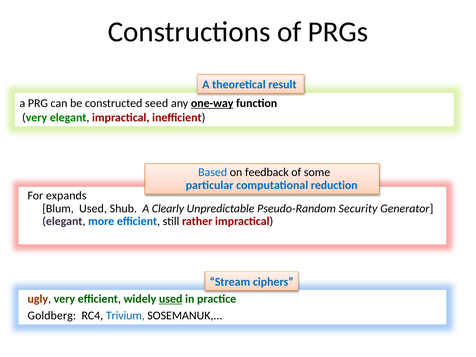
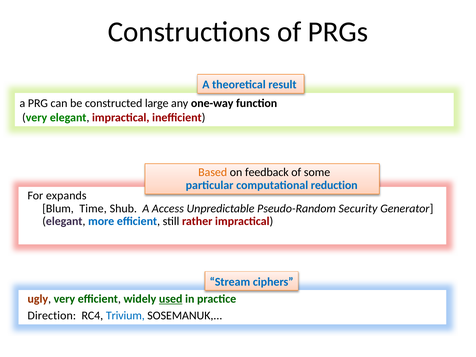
seed: seed -> large (157, 103)
one-way underline: present -> none (212, 103)
Based colour: blue -> orange (213, 172)
Blum Used: Used -> Time (93, 208)
Clearly: Clearly -> Access (168, 208)
Goldberg: Goldberg -> Direction (52, 316)
